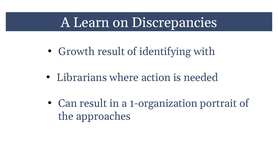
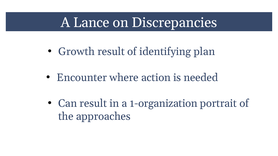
Learn: Learn -> Lance (91, 23)
with: with -> plan (204, 52)
Librarians: Librarians -> Encounter (82, 78)
